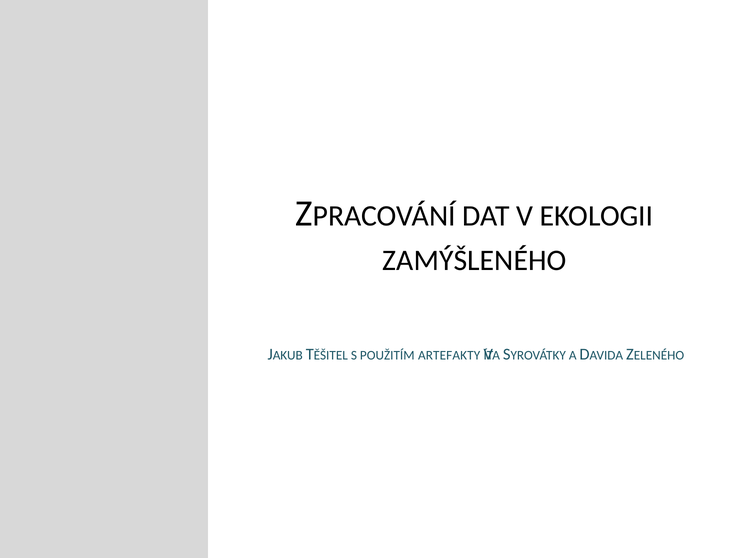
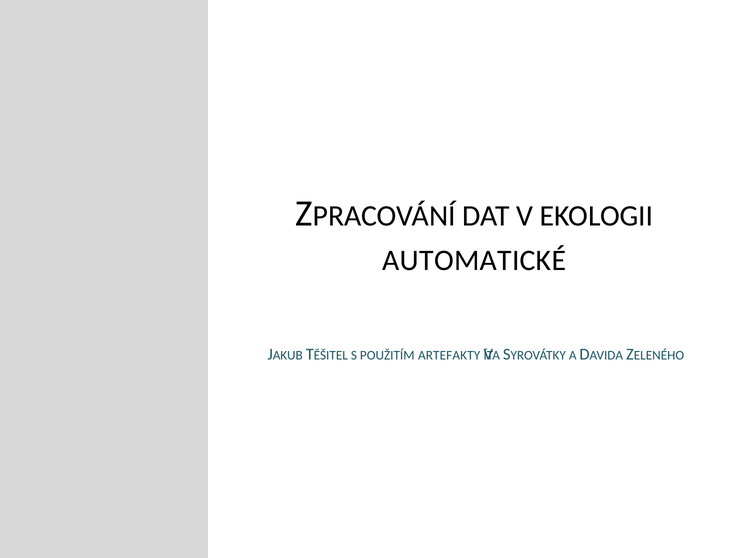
ZAMÝŠLENÉHO: ZAMÝŠLENÉHO -> AUTOMATICKÉ (474, 261)
